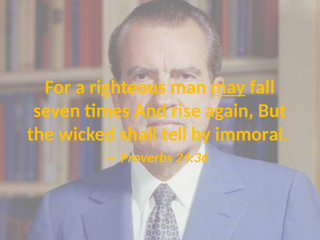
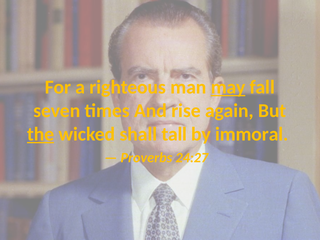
the underline: none -> present (41, 134)
tell: tell -> tall (174, 134)
24:36: 24:36 -> 24:27 (192, 158)
